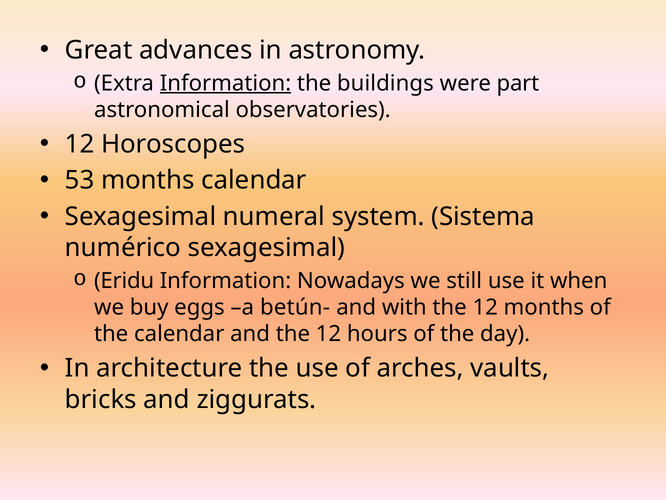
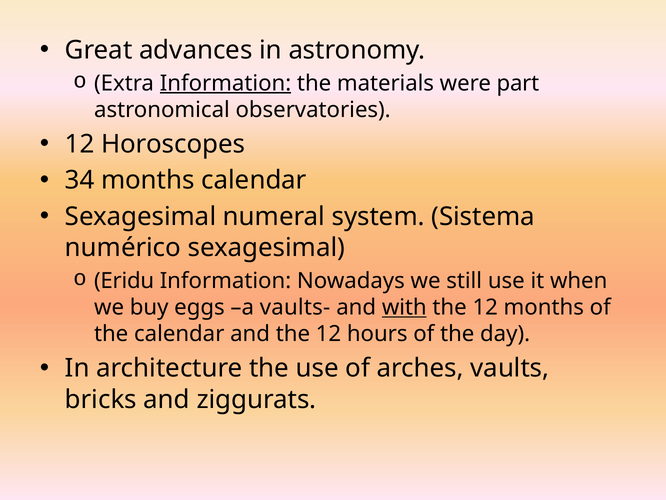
buildings: buildings -> materials (385, 83)
53: 53 -> 34 (80, 180)
betún-: betún- -> vaults- (295, 307)
with underline: none -> present (404, 307)
